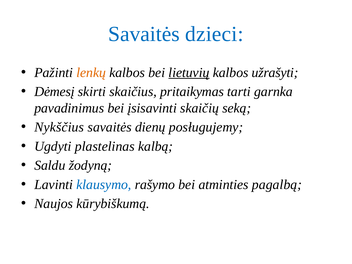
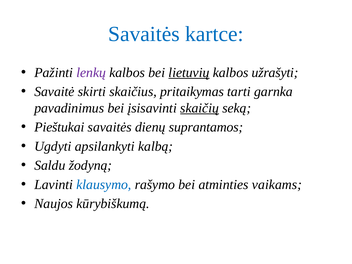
dzieci: dzieci -> kartce (214, 34)
lenkų colour: orange -> purple (91, 73)
Dėmesį: Dėmesį -> Savaitė (54, 92)
skaičių underline: none -> present (200, 108)
Nykščius: Nykščius -> Pieštukai (59, 127)
posługujemy: posługujemy -> suprantamos (206, 127)
plastelinas: plastelinas -> apsilankyti (105, 146)
pagalbą: pagalbą -> vaikams (277, 185)
